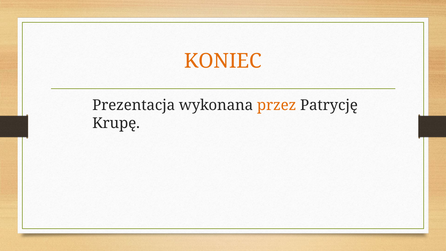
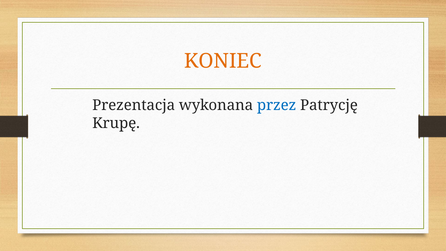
przez colour: orange -> blue (277, 105)
